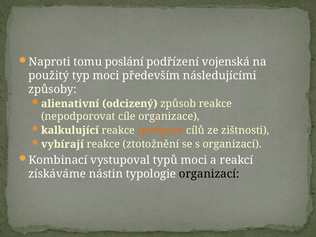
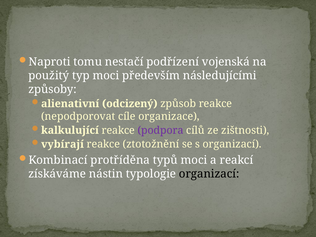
poslání: poslání -> nestačí (124, 62)
podpora colour: orange -> purple (161, 130)
vystupoval: vystupoval -> protříděna (120, 160)
